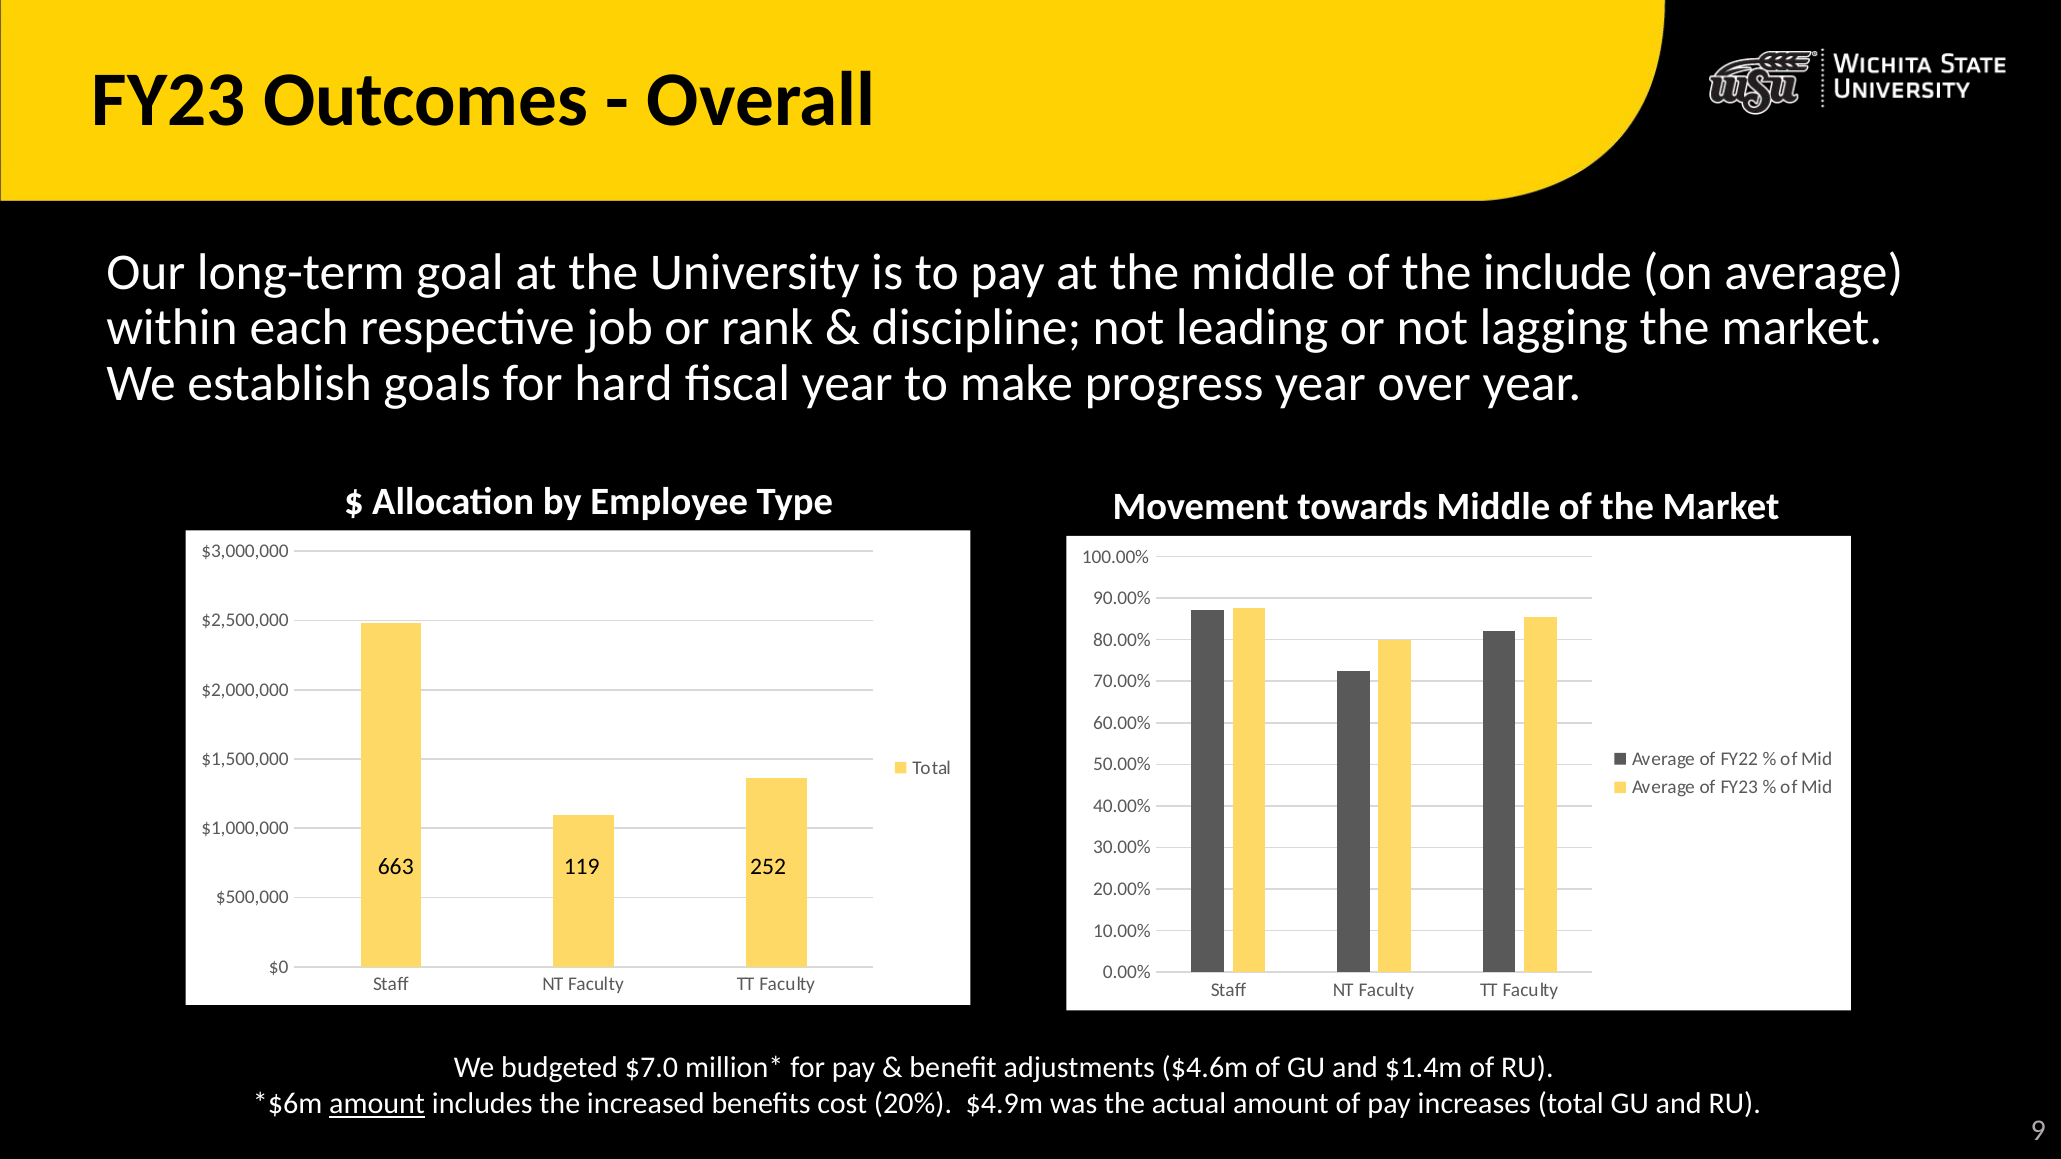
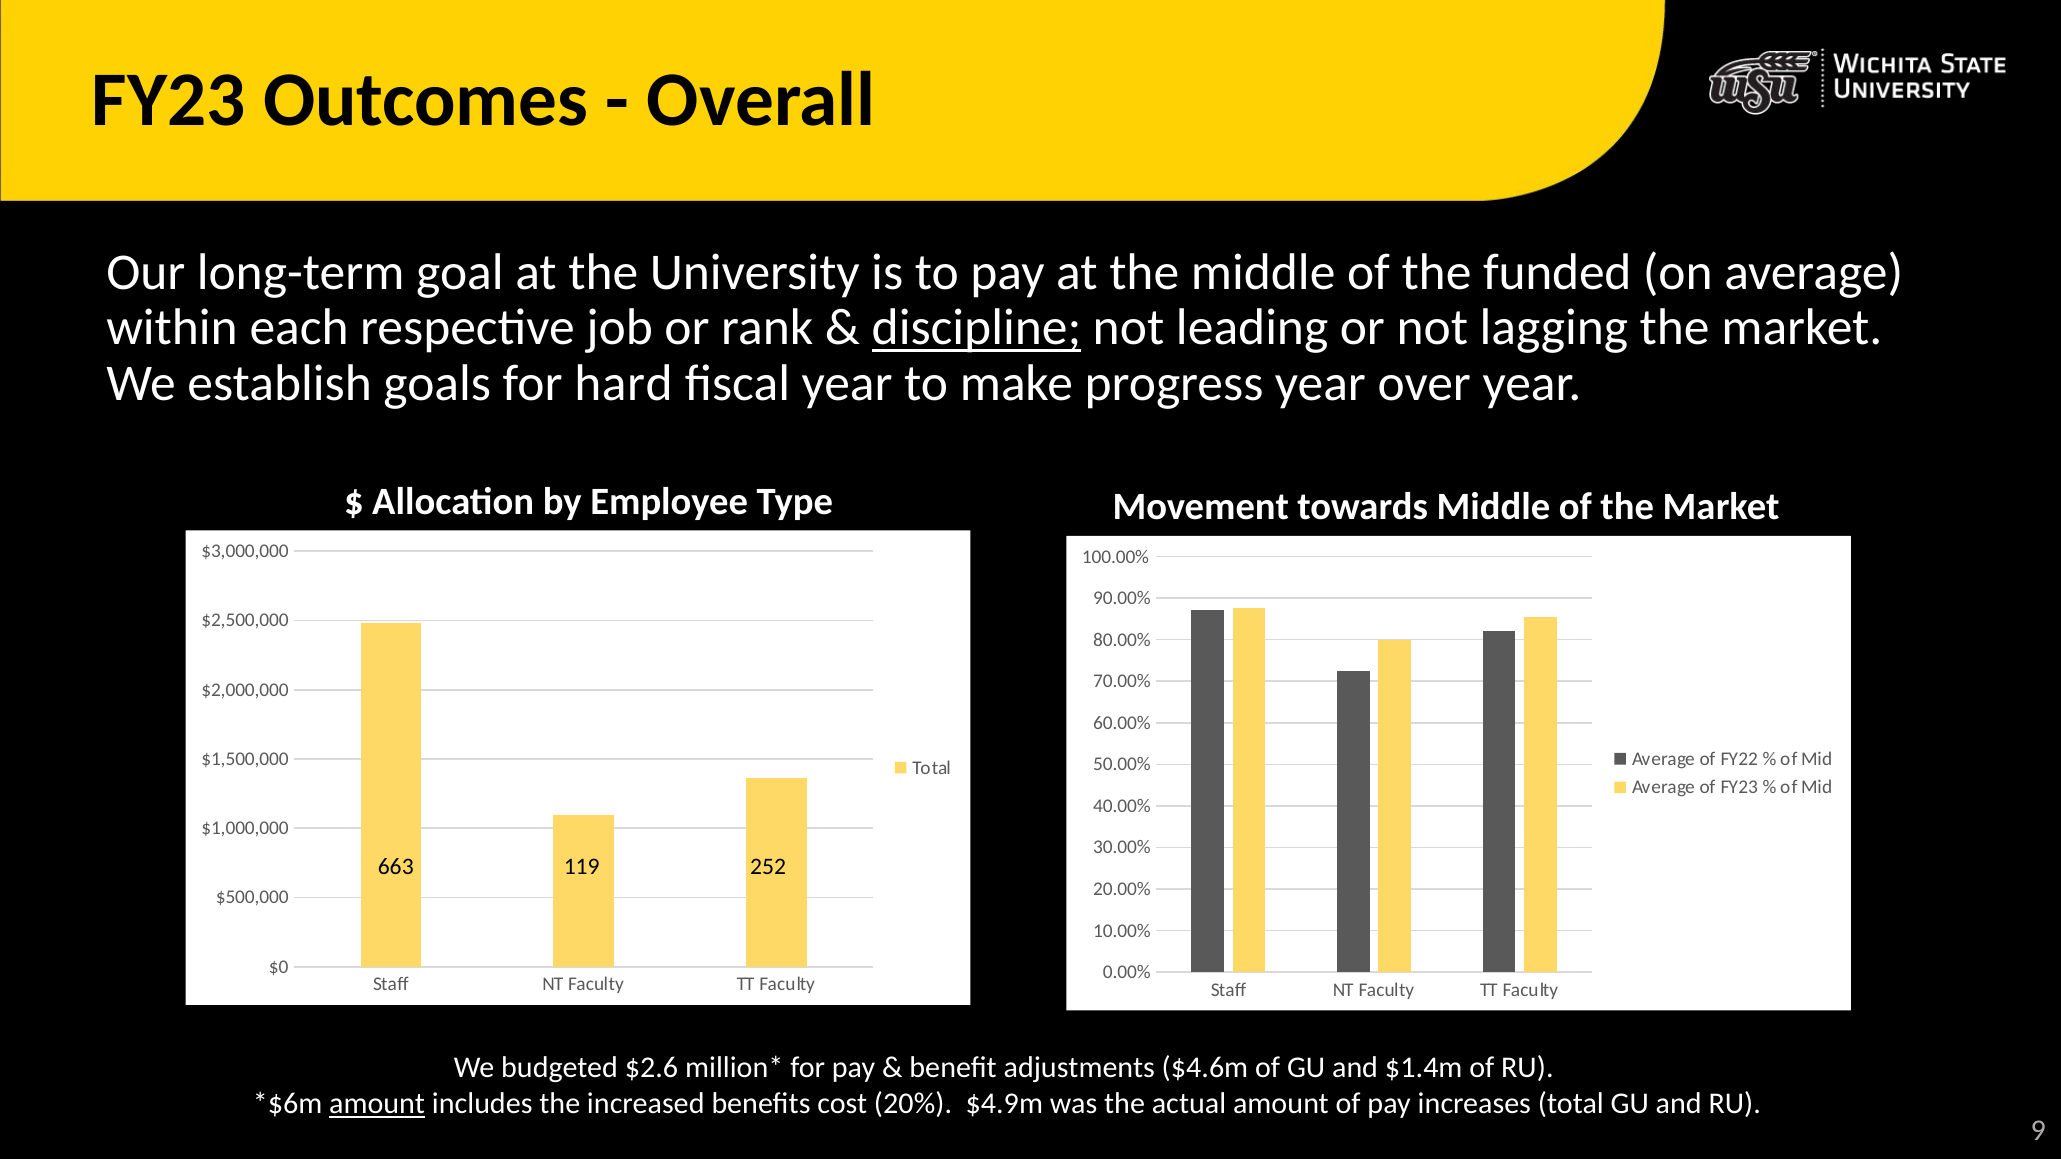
include: include -> funded (1557, 272)
discipline underline: none -> present (977, 328)
$7.0: $7.0 -> $2.6 (651, 1068)
